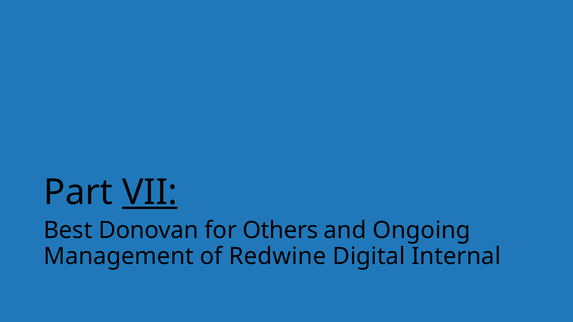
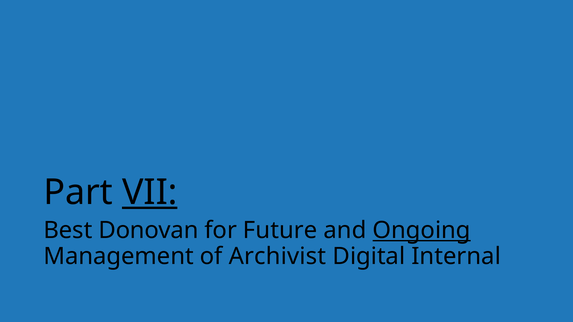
Others: Others -> Future (280, 231)
Ongoing underline: none -> present (422, 231)
Redwine: Redwine -> Archivist (277, 256)
